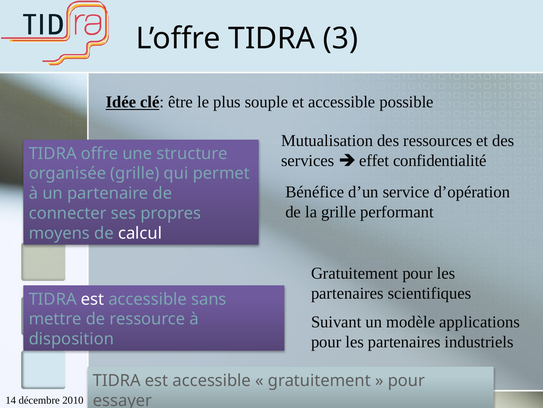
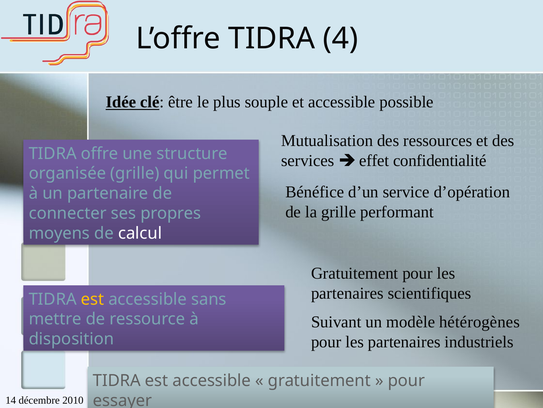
3: 3 -> 4 (341, 38)
est colour: white -> yellow (92, 299)
applications: applications -> hétérogènes (480, 321)
